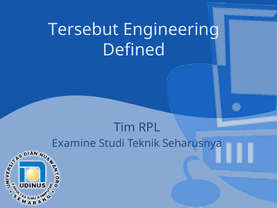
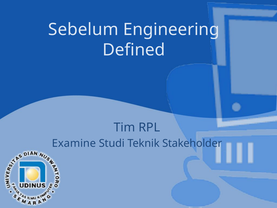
Tersebut: Tersebut -> Sebelum (83, 29)
Seharusnya: Seharusnya -> Stakeholder (192, 143)
